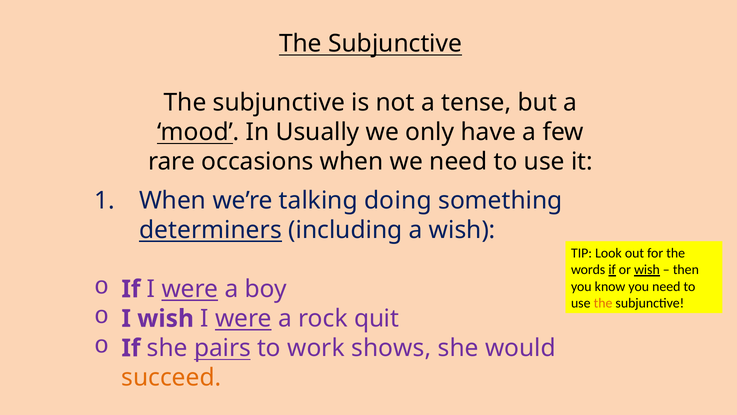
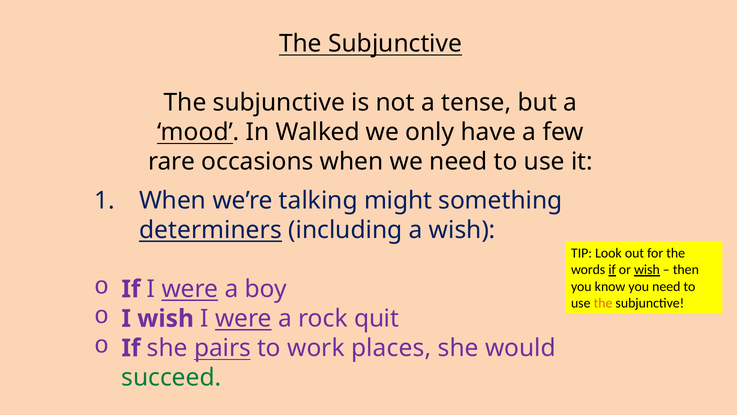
Usually: Usually -> Walked (318, 132)
doing: doing -> might (398, 200)
shows: shows -> places (391, 348)
succeed colour: orange -> green (171, 377)
